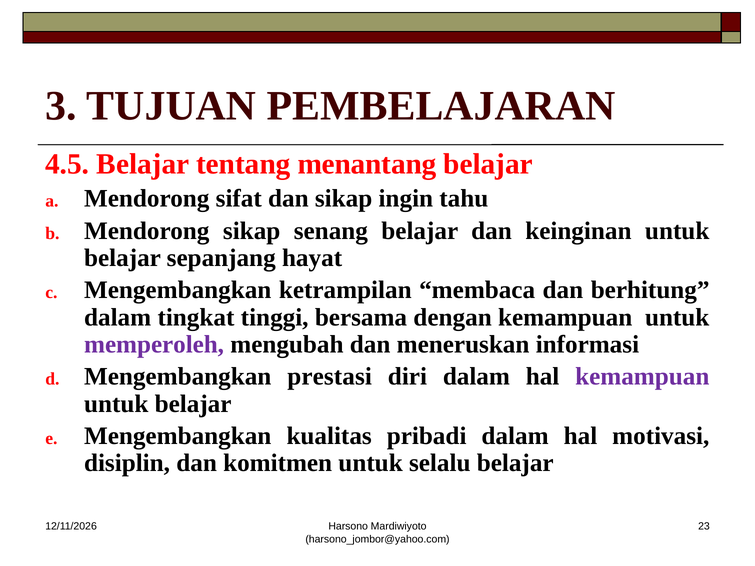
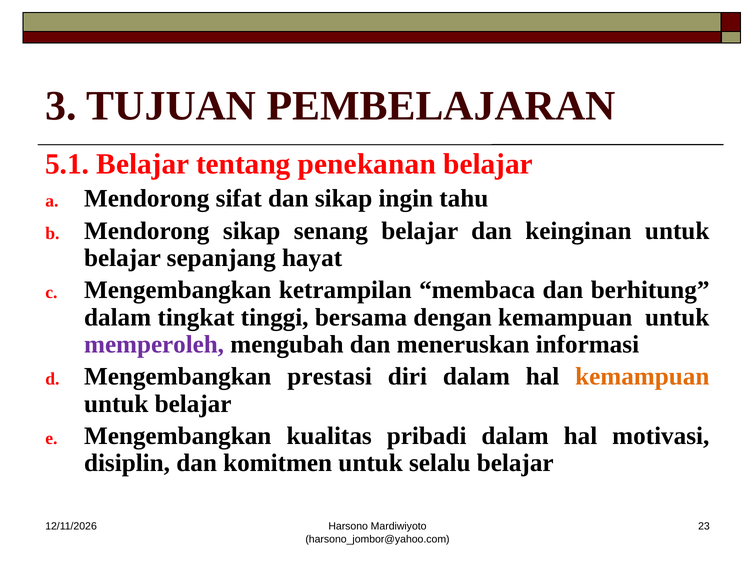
4.5: 4.5 -> 5.1 (67, 164)
menantang: menantang -> penekanan (367, 164)
kemampuan colour: purple -> orange (642, 377)
